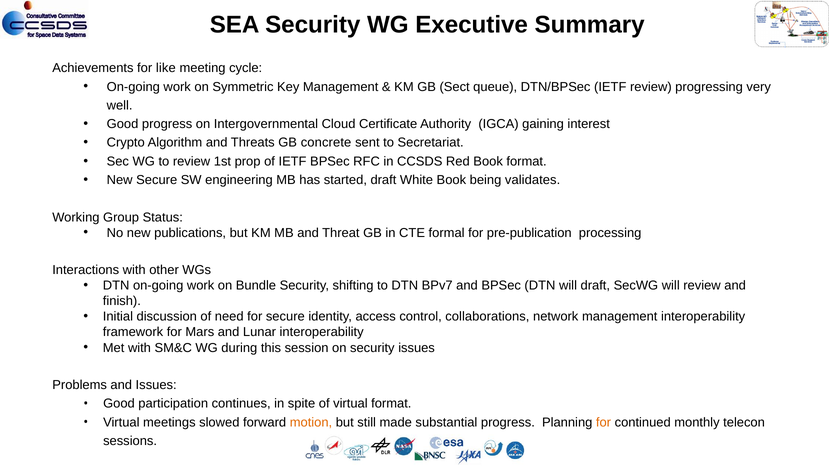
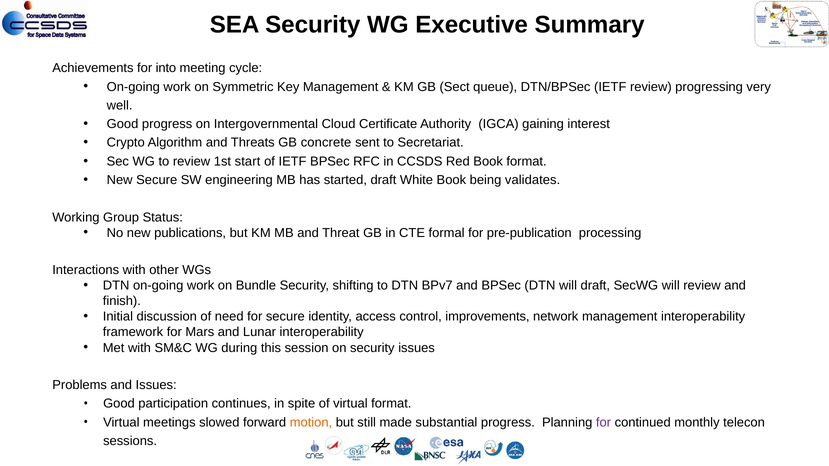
like: like -> into (166, 68)
prop: prop -> start (248, 161)
collaborations: collaborations -> improvements (487, 317)
for colour: orange -> purple (603, 423)
